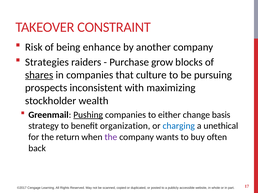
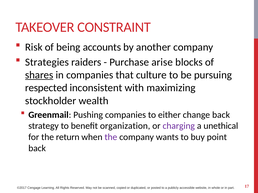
enhance: enhance -> accounts (102, 47)
grow: grow -> arise (162, 62)
prospects: prospects -> respected (46, 88)
Pushing underline: present -> none (88, 115)
change basis: basis -> back (221, 115)
charging colour: blue -> purple (179, 126)
often: often -> point (217, 137)
